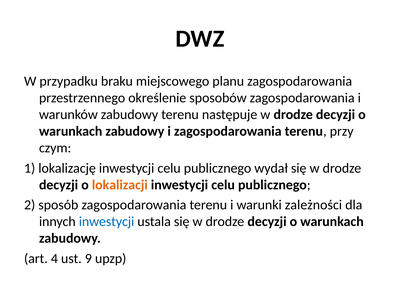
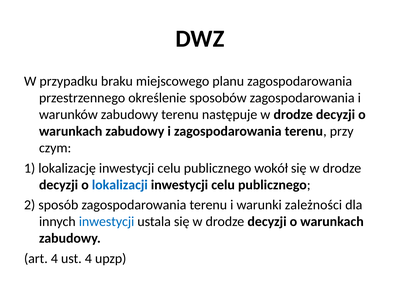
wydał: wydał -> wokół (271, 168)
lokalizacji colour: orange -> blue (120, 185)
ust 9: 9 -> 4 (88, 259)
